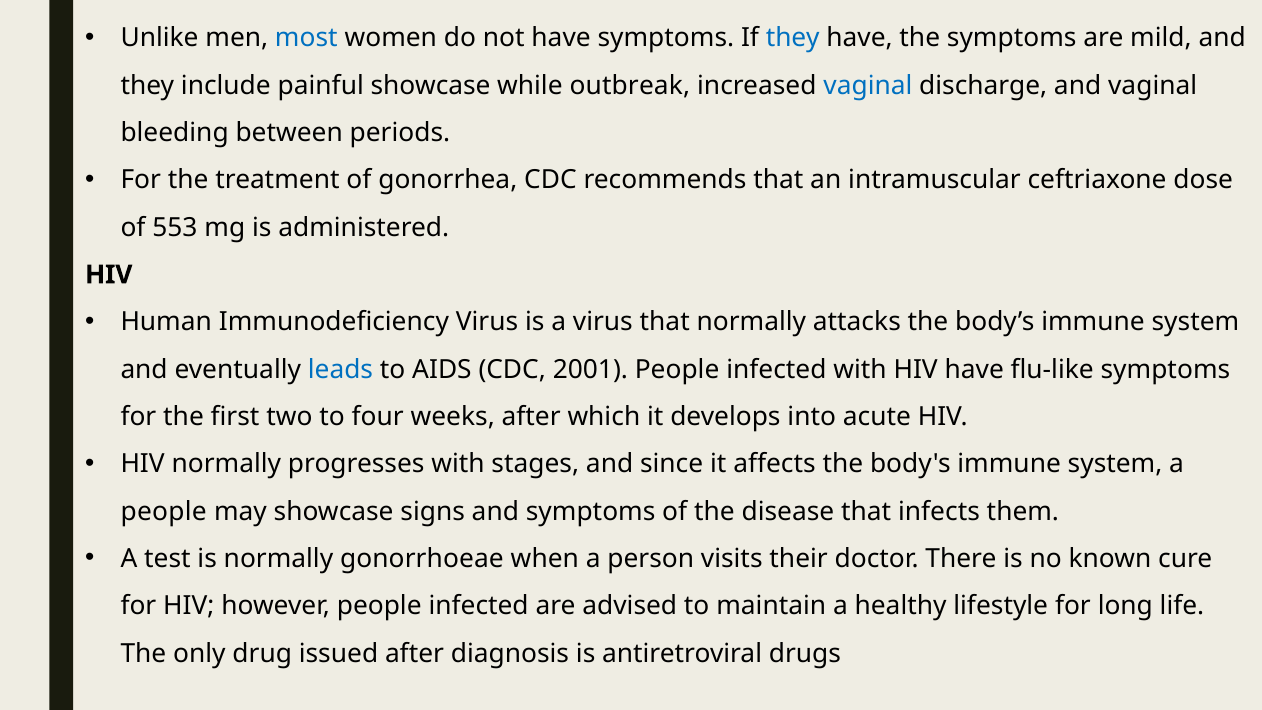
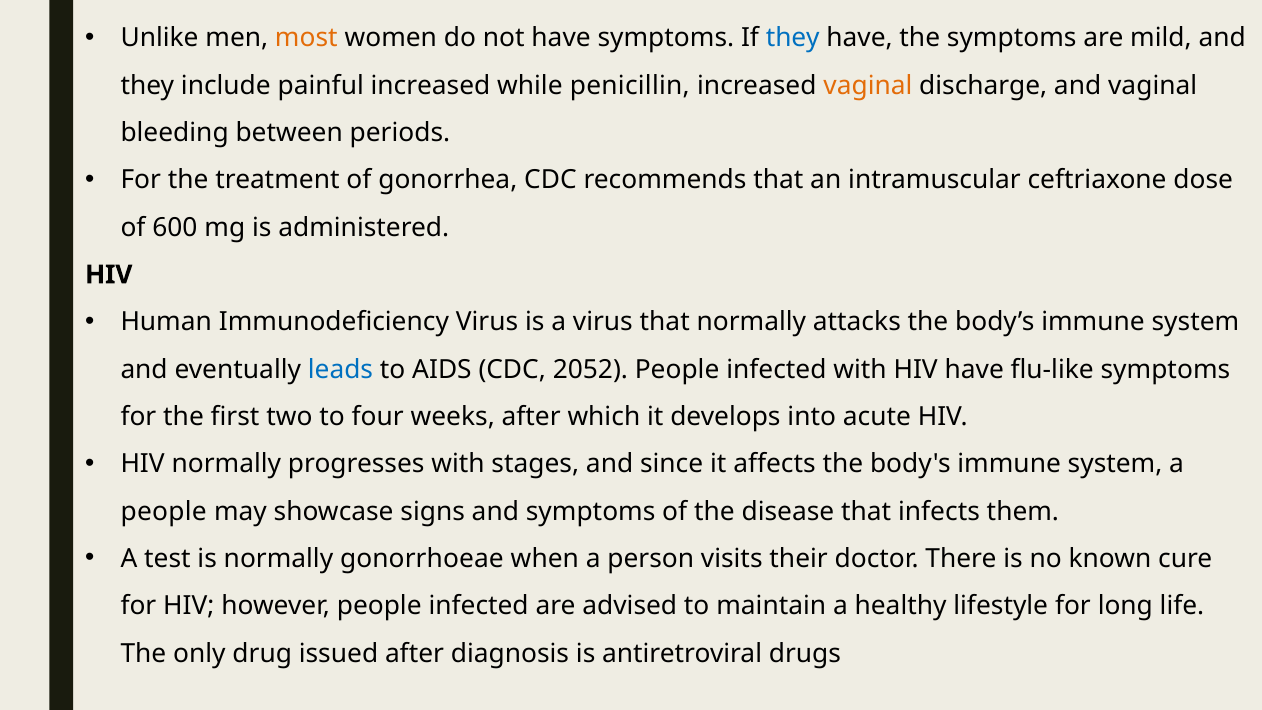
most colour: blue -> orange (306, 38)
painful showcase: showcase -> increased (430, 85)
outbreak: outbreak -> penicillin (630, 85)
vaginal colour: blue -> orange (868, 85)
553: 553 -> 600 (175, 227)
2001: 2001 -> 2052 (590, 369)
